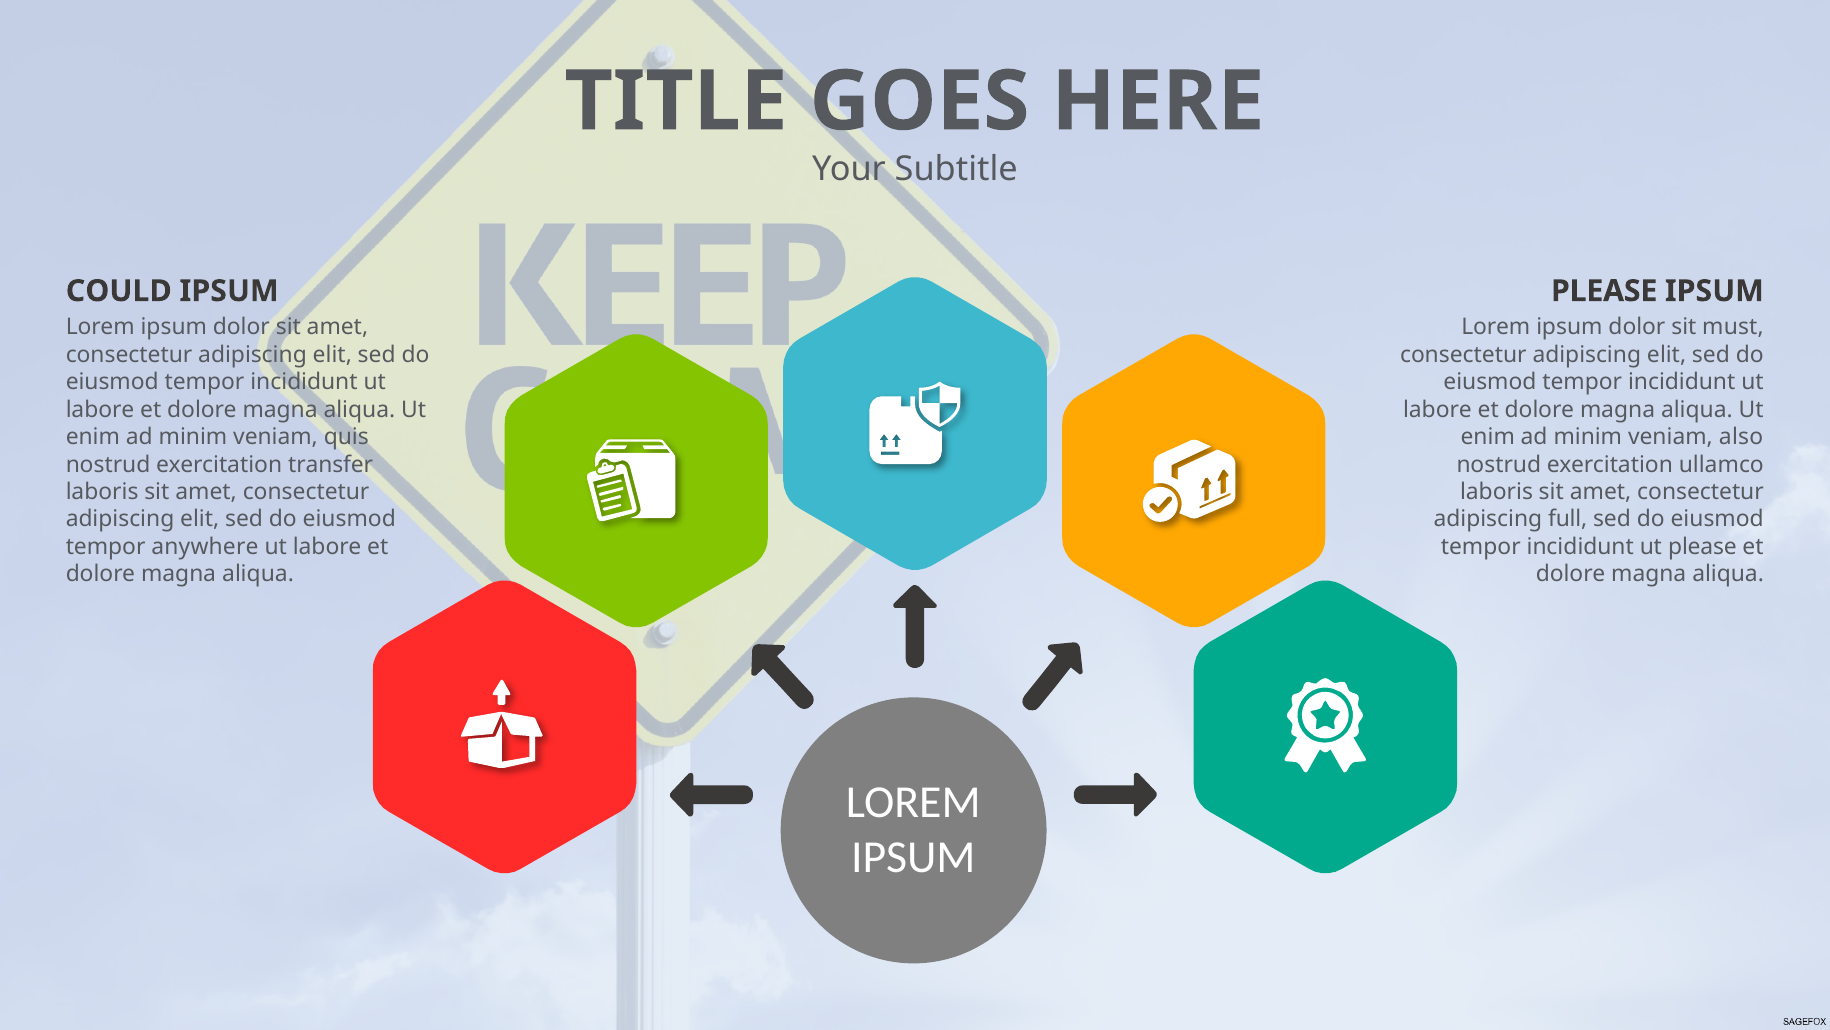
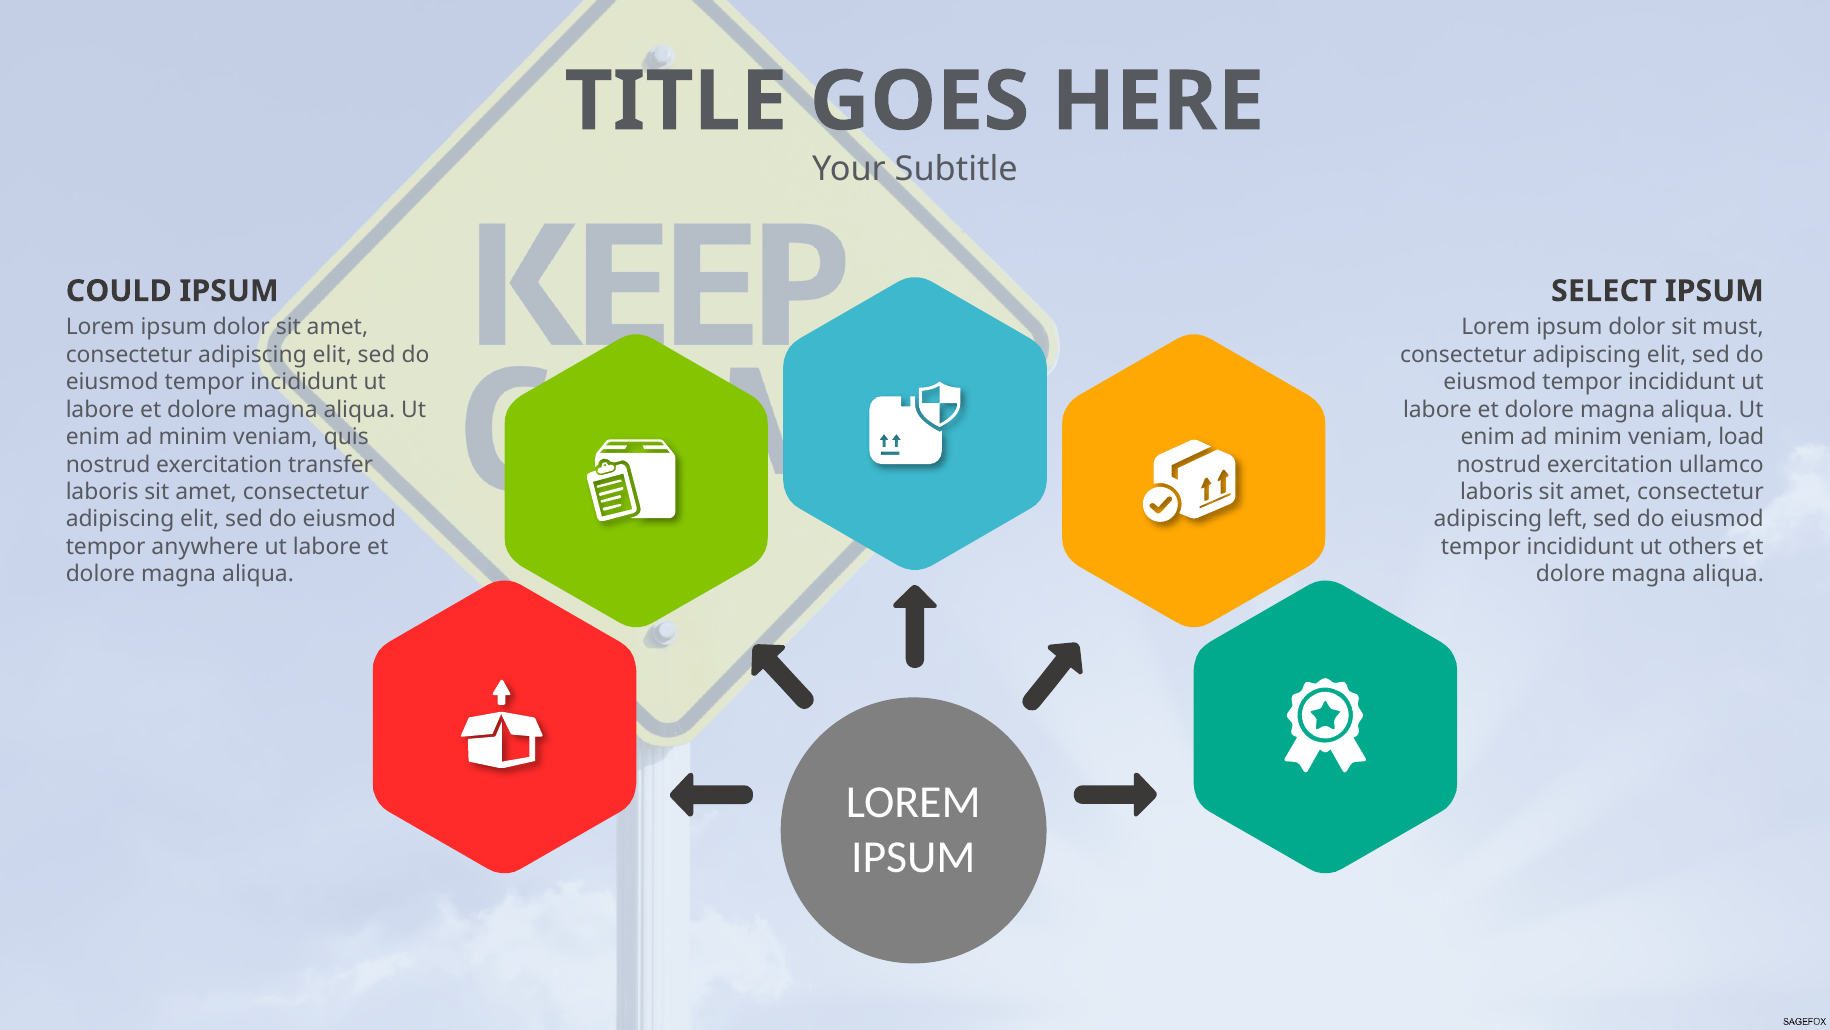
PLEASE: PLEASE -> SELECT (1604, 291)
also: also -> load (1741, 437)
full: full -> left (1568, 519)
ut please: please -> others (1702, 547)
